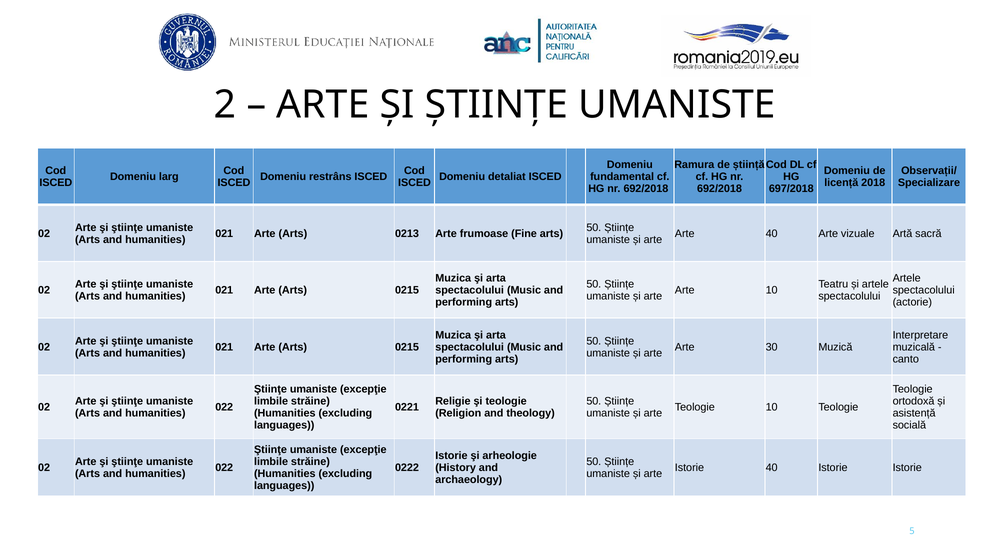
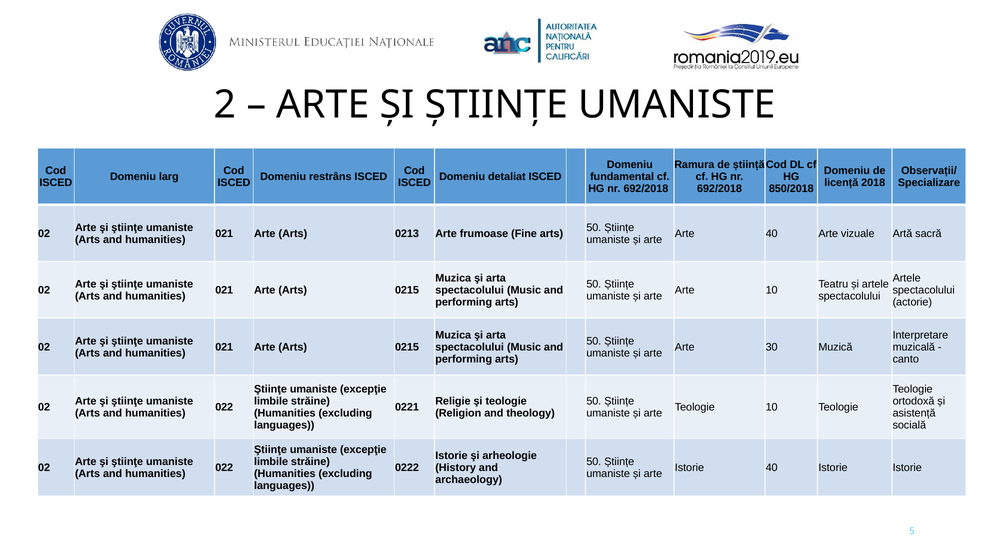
697/2018: 697/2018 -> 850/2018 (791, 188)
